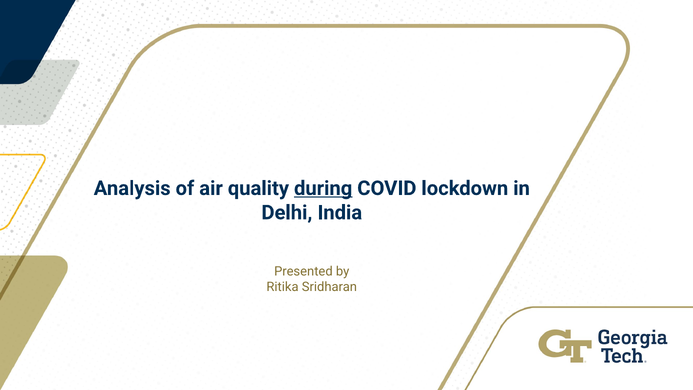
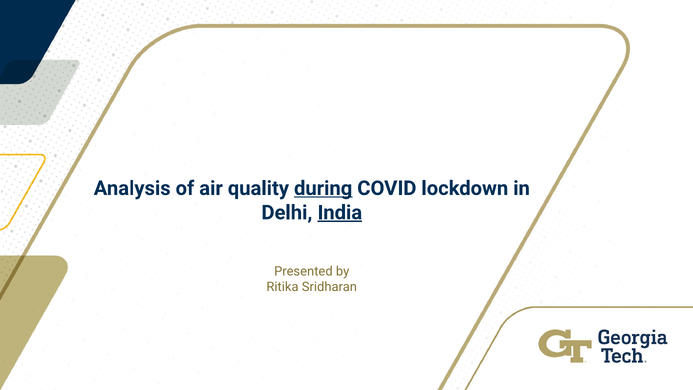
India underline: none -> present (340, 213)
